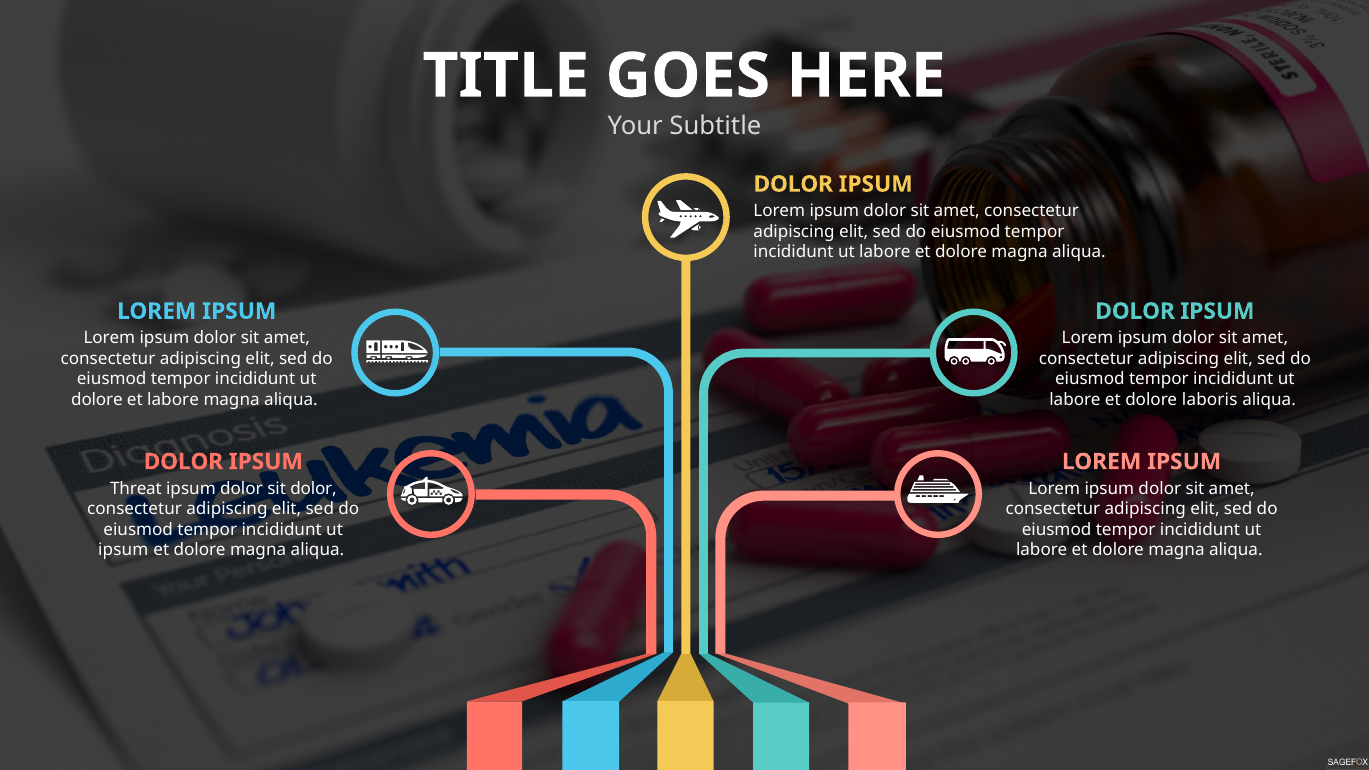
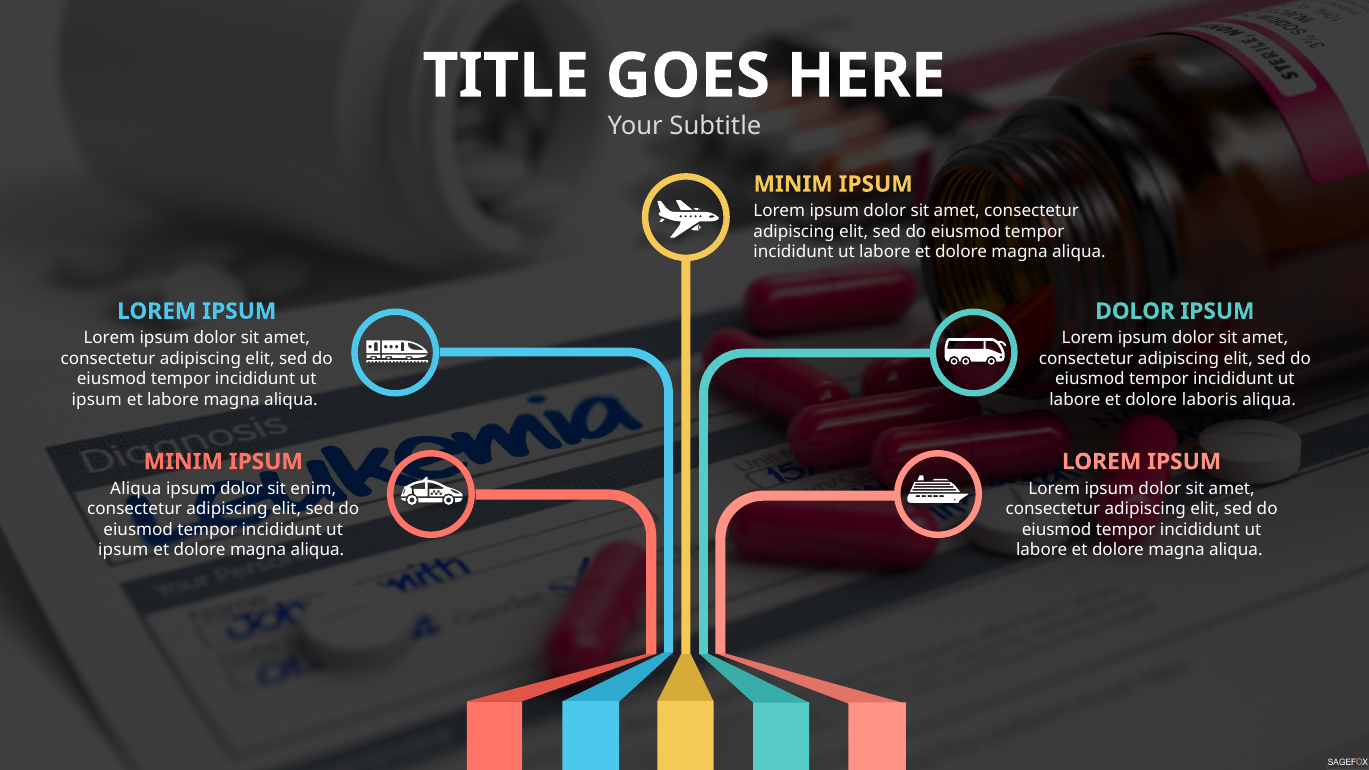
DOLOR: DOLOR -> MINIM (793, 184)
dolore: dolore -> ipsum (97, 400)
DOLOR: DOLOR -> MINIM (183, 462)
Threat: Threat -> Aliqua (136, 489)
sit dolor: dolor -> enim (313, 489)
